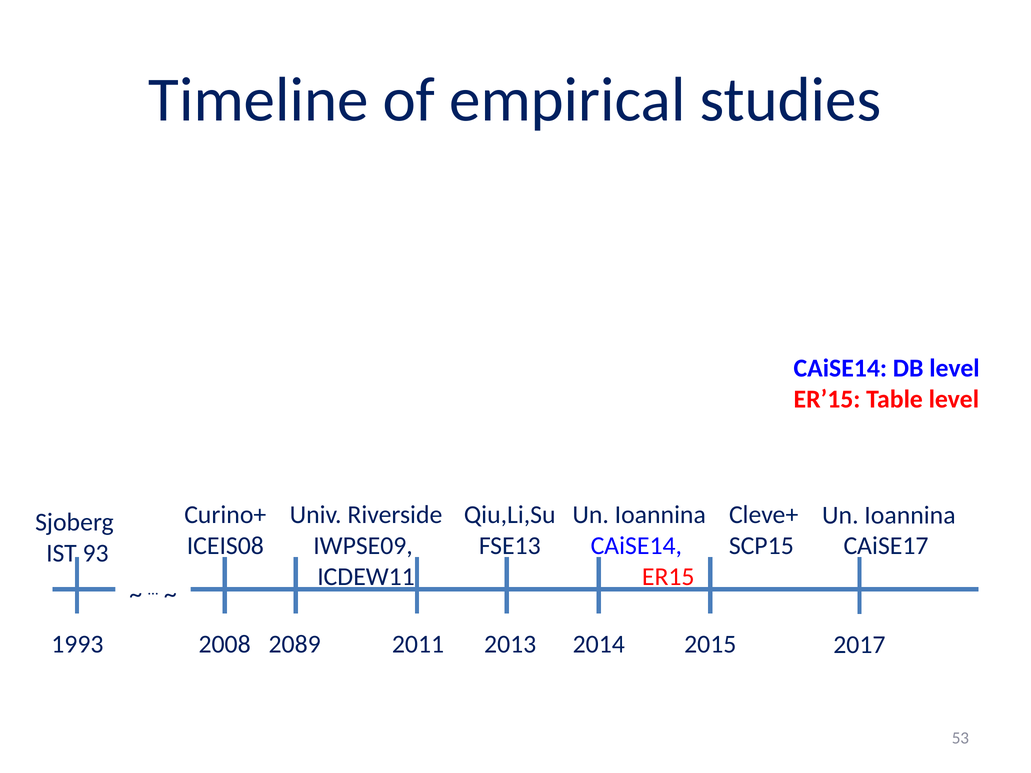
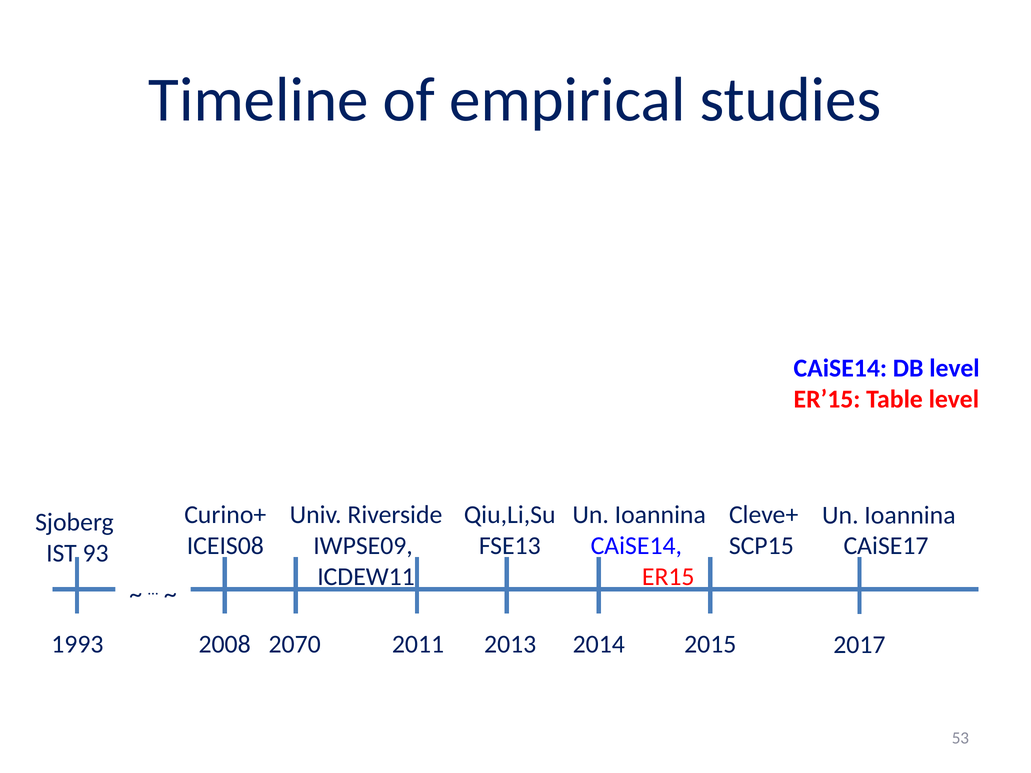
2089: 2089 -> 2070 (295, 644)
